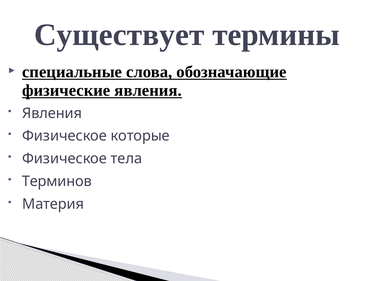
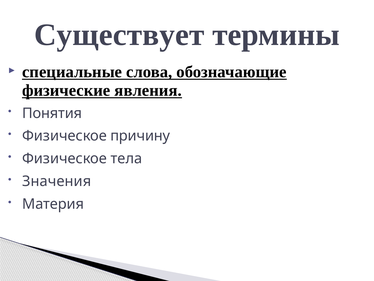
Явления: Явления -> Понятия (52, 113)
которые: которые -> причину (140, 136)
Терминов: Терминов -> Значения (57, 181)
